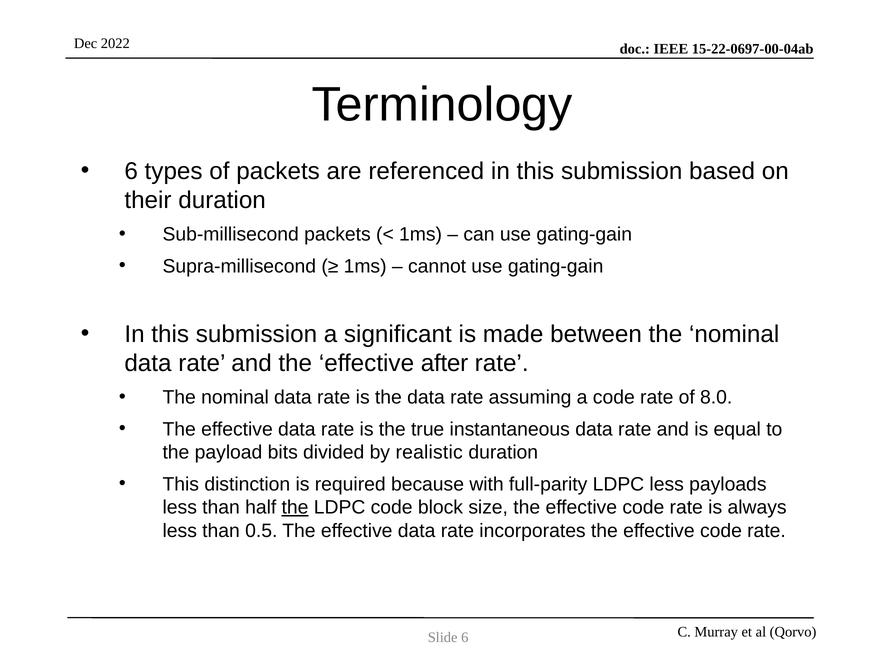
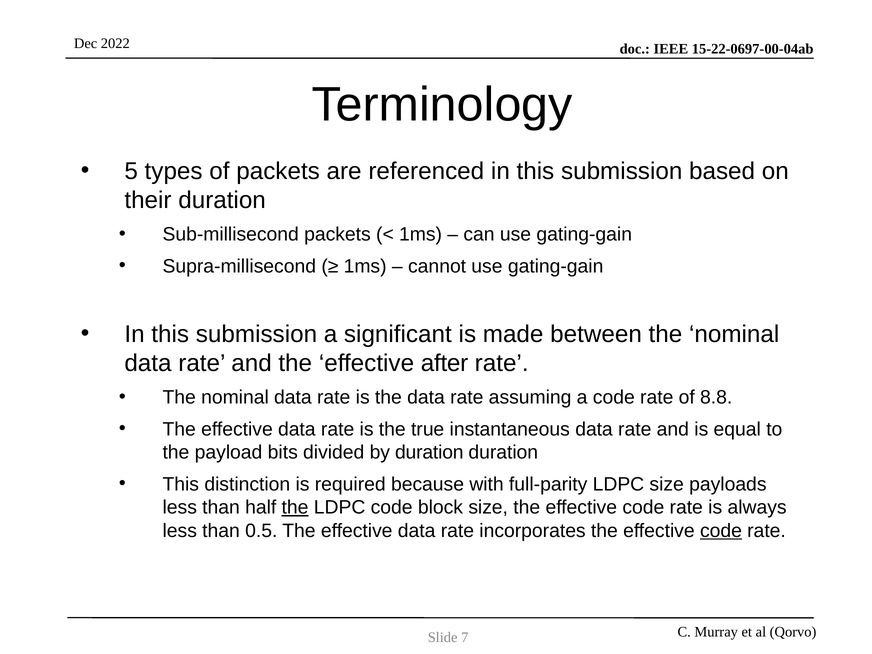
6: 6 -> 5 (131, 171)
8.0: 8.0 -> 8.8 (716, 397)
by realistic: realistic -> duration (429, 452)
LDPC less: less -> size (667, 484)
code underline: none -> present (721, 531)
Slide 6: 6 -> 7 (465, 638)
